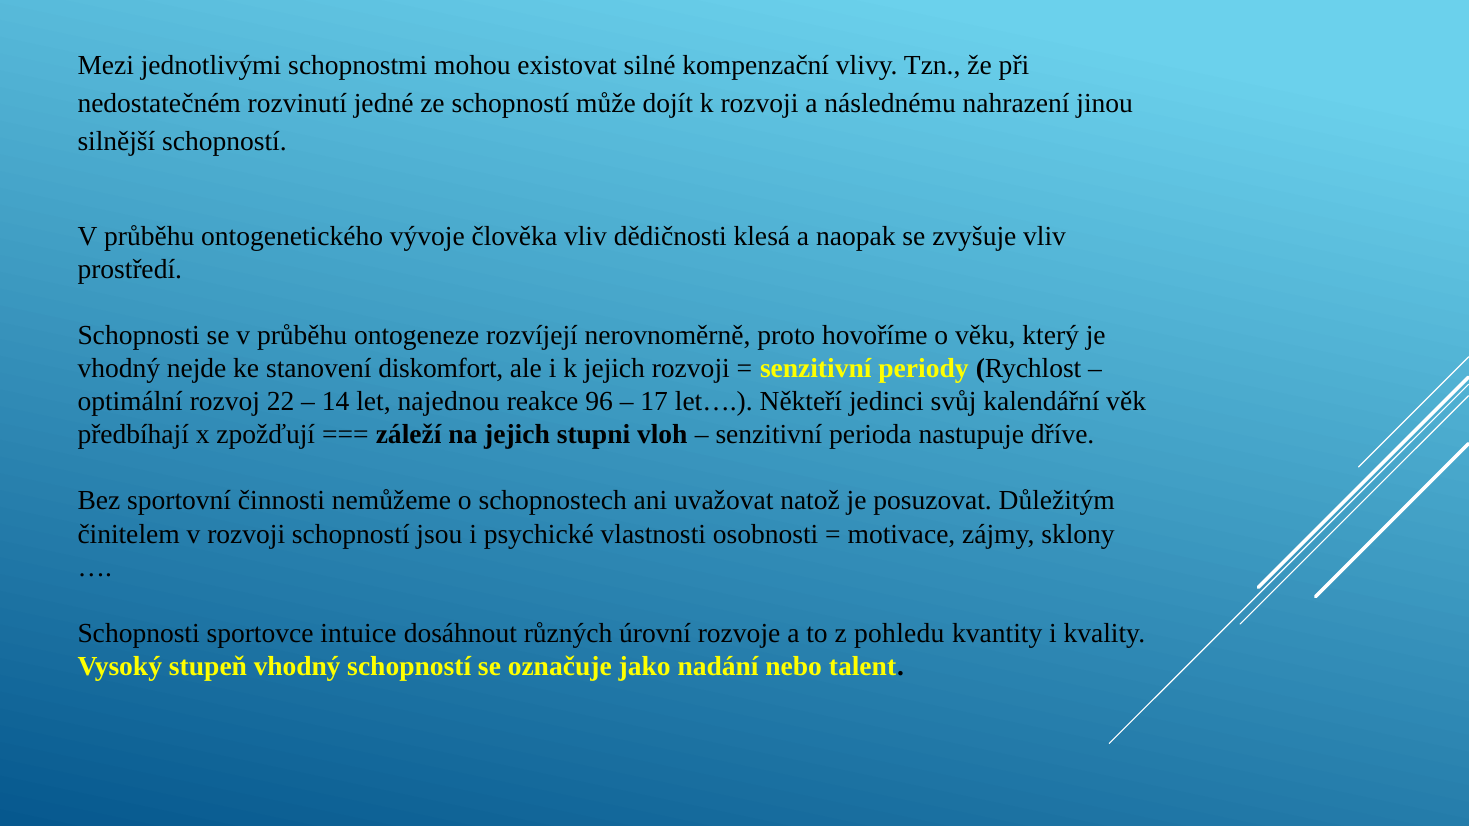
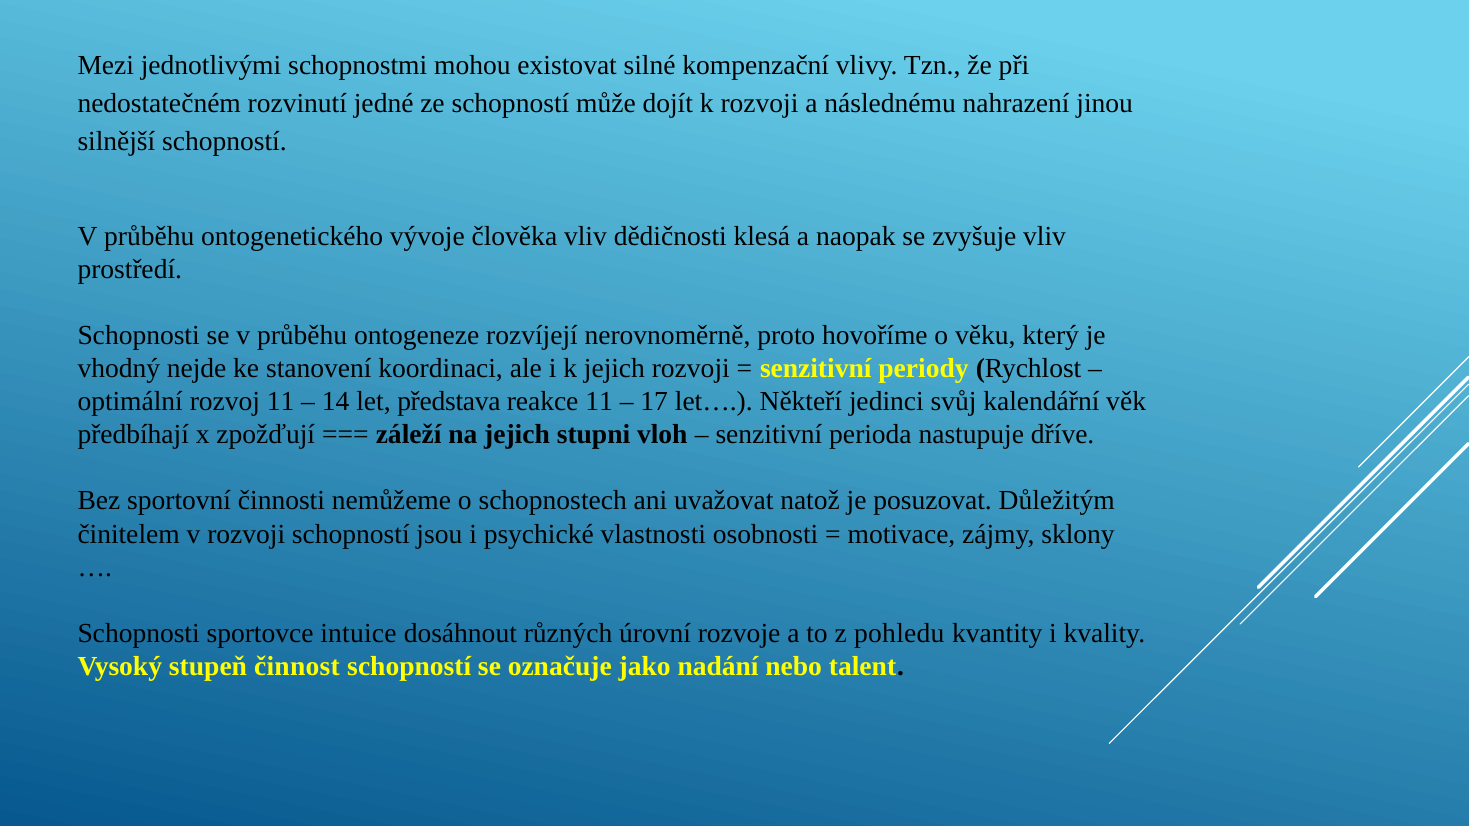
diskomfort: diskomfort -> koordinaci (441, 369)
rozvoj 22: 22 -> 11 (281, 402)
najednou: najednou -> představa (449, 402)
reakce 96: 96 -> 11 (599, 402)
stupeň vhodný: vhodný -> činnost (297, 666)
